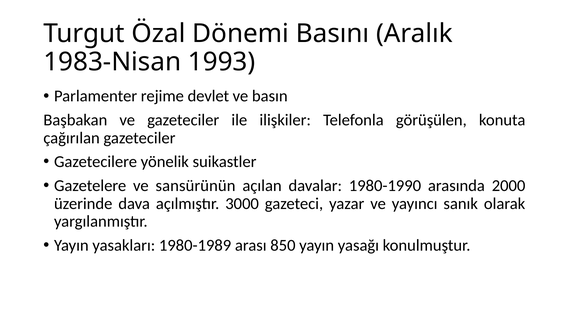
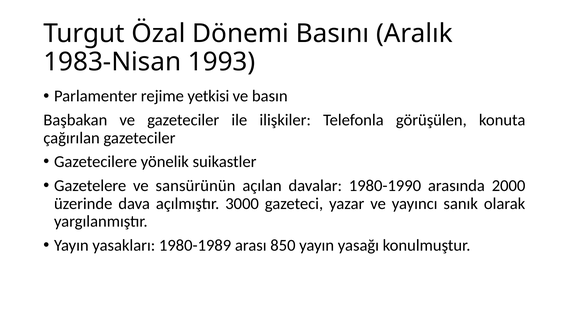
devlet: devlet -> yetkisi (208, 96)
